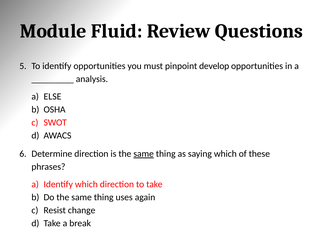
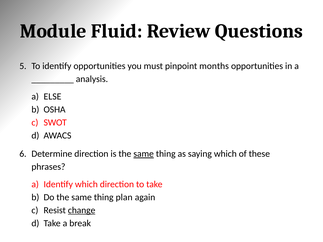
develop: develop -> months (214, 66)
uses: uses -> plan (124, 197)
change underline: none -> present (82, 210)
